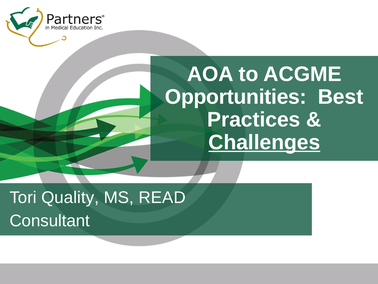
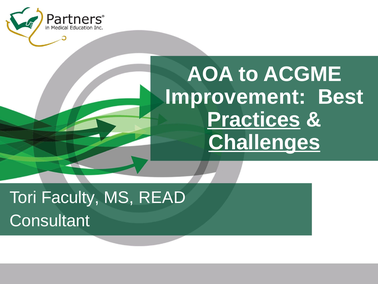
Opportunities: Opportunities -> Improvement (236, 97)
Practices underline: none -> present (254, 119)
Quality: Quality -> Faculty (70, 197)
